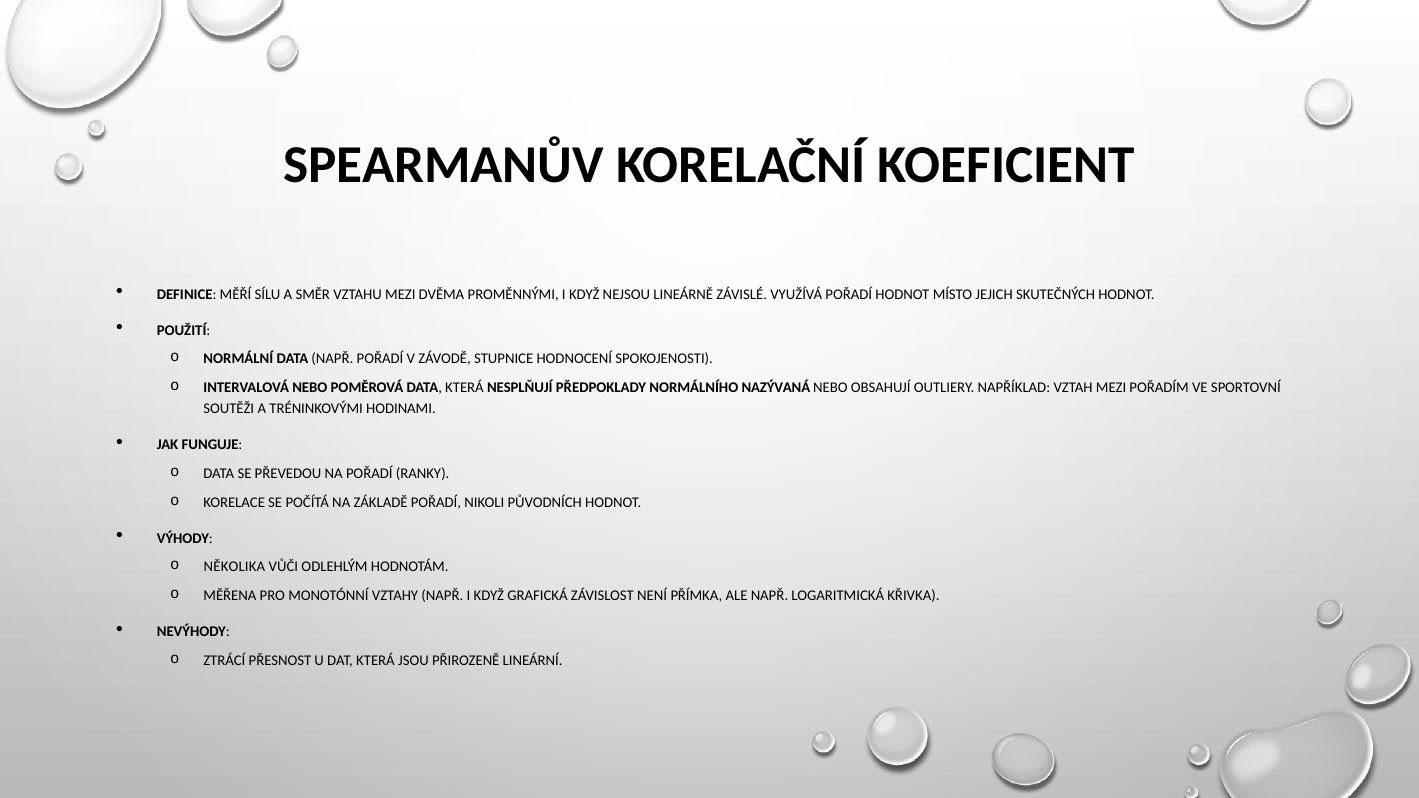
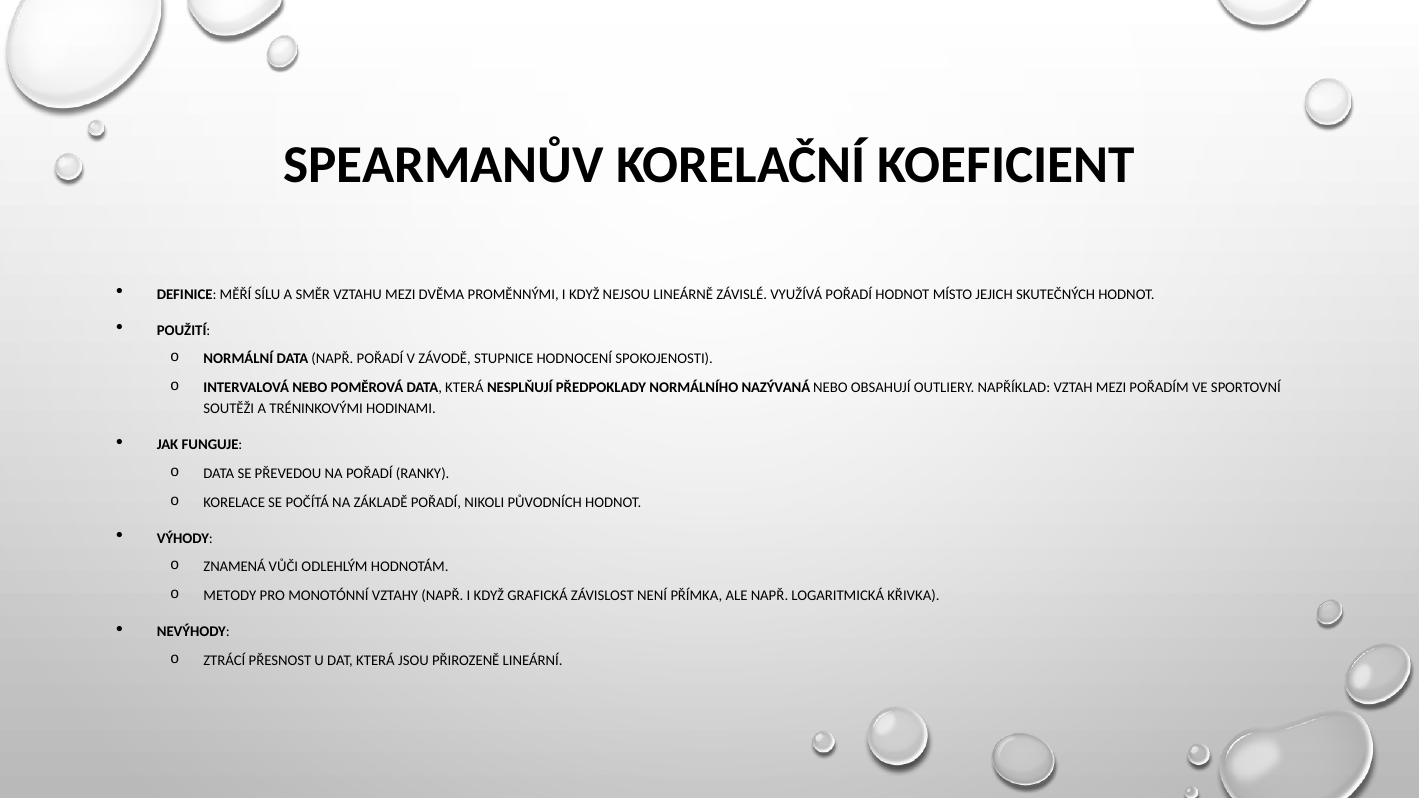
NĚKOLIKA: NĚKOLIKA -> ZNAMENÁ (235, 567)
MĚŘENA: MĚŘENA -> METODY (230, 596)
